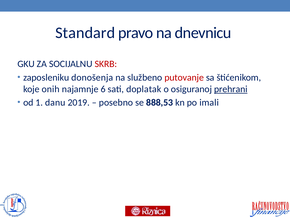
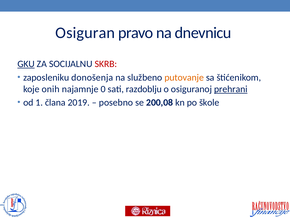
Standard: Standard -> Osiguran (85, 33)
GKU underline: none -> present (26, 64)
putovanje colour: red -> orange (184, 78)
6: 6 -> 0 (103, 89)
doplatak: doplatak -> razdoblju (144, 89)
danu: danu -> člana (55, 103)
888,53: 888,53 -> 200,08 (160, 103)
imali: imali -> škole (209, 103)
